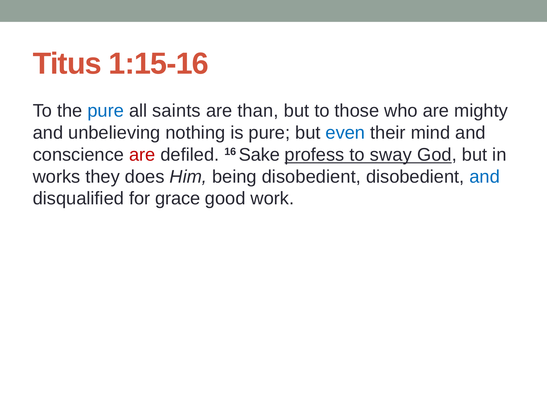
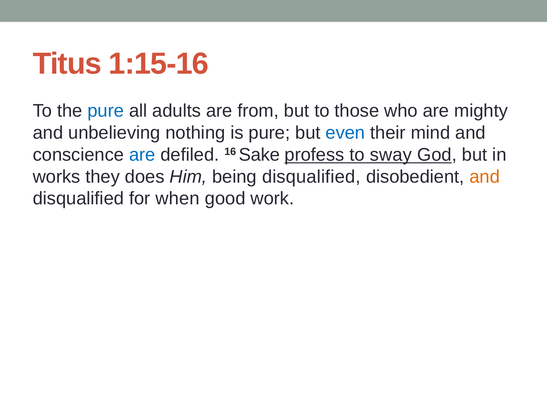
saints: saints -> adults (177, 111)
than: than -> from (258, 111)
are colour: red -> blue (142, 154)
being disobedient: disobedient -> disqualified (311, 176)
and colour: blue -> orange (485, 176)
grace: grace -> when (178, 198)
